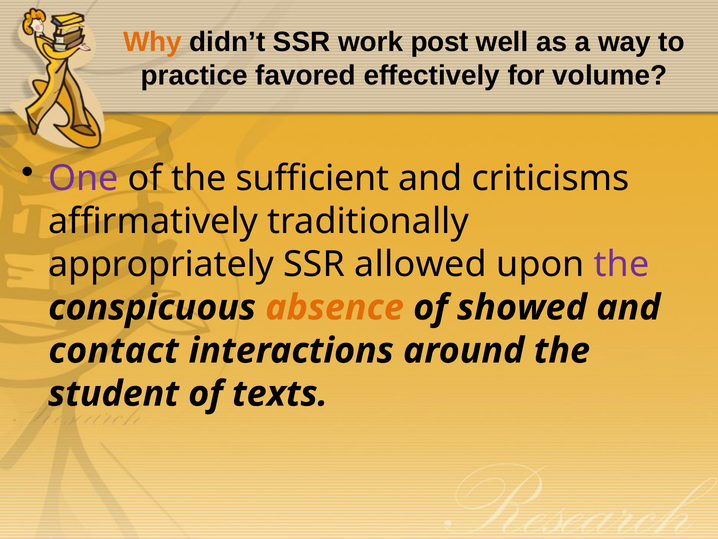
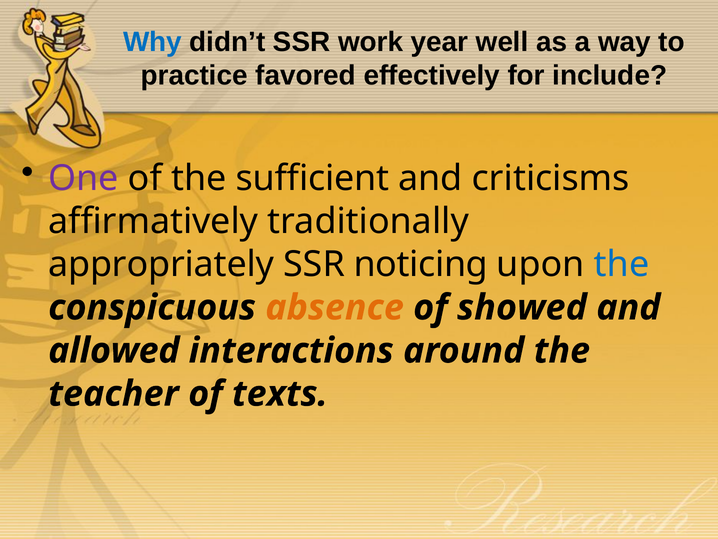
Why colour: orange -> blue (152, 42)
post: post -> year (439, 42)
volume: volume -> include (610, 75)
allowed: allowed -> noticing (421, 264)
the colour: purple -> blue (622, 264)
contact: contact -> allowed (114, 350)
student: student -> teacher (114, 394)
